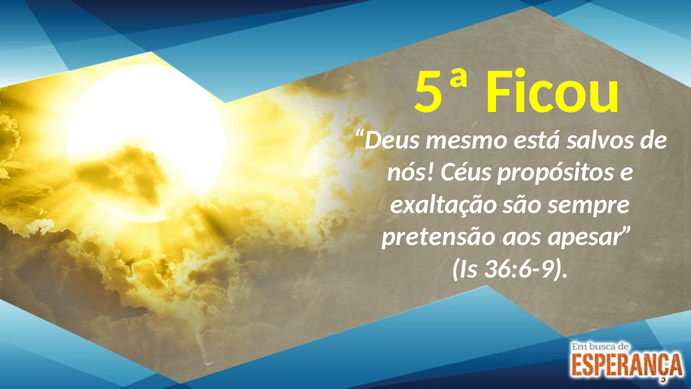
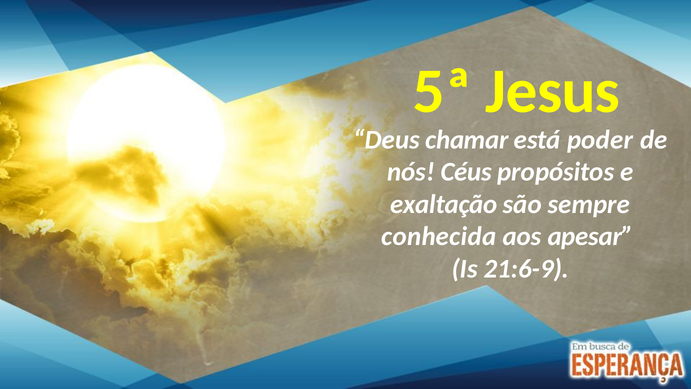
Ficou: Ficou -> Jesus (553, 91)
mesmo: mesmo -> chamar (467, 140)
salvos: salvos -> poder (600, 140)
pretensão: pretensão -> conhecida (439, 236)
36:6-9: 36:6-9 -> 21:6-9 (526, 269)
